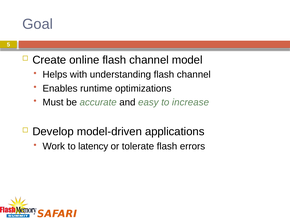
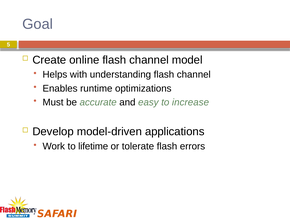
latency: latency -> lifetime (93, 146)
